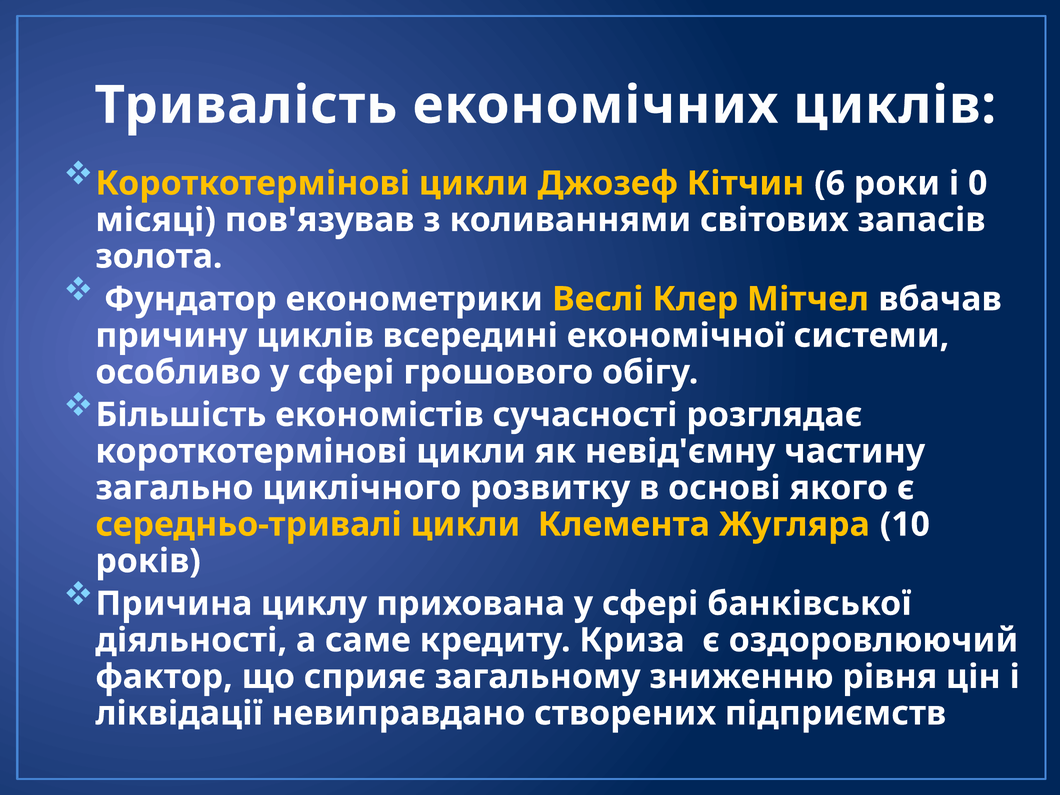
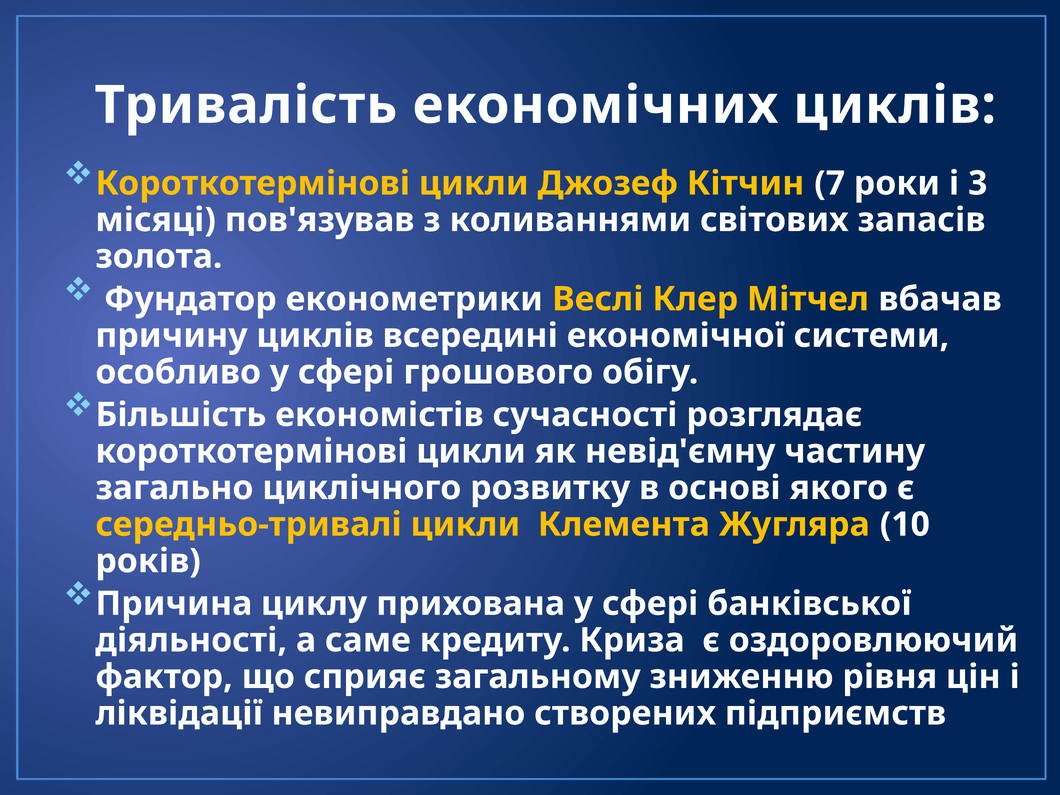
6: 6 -> 7 (830, 183)
0: 0 -> 3 (978, 183)
